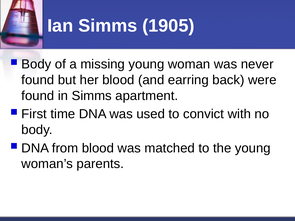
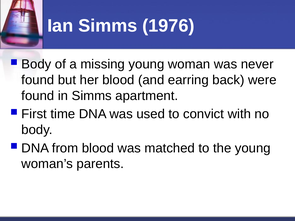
1905: 1905 -> 1976 (168, 26)
